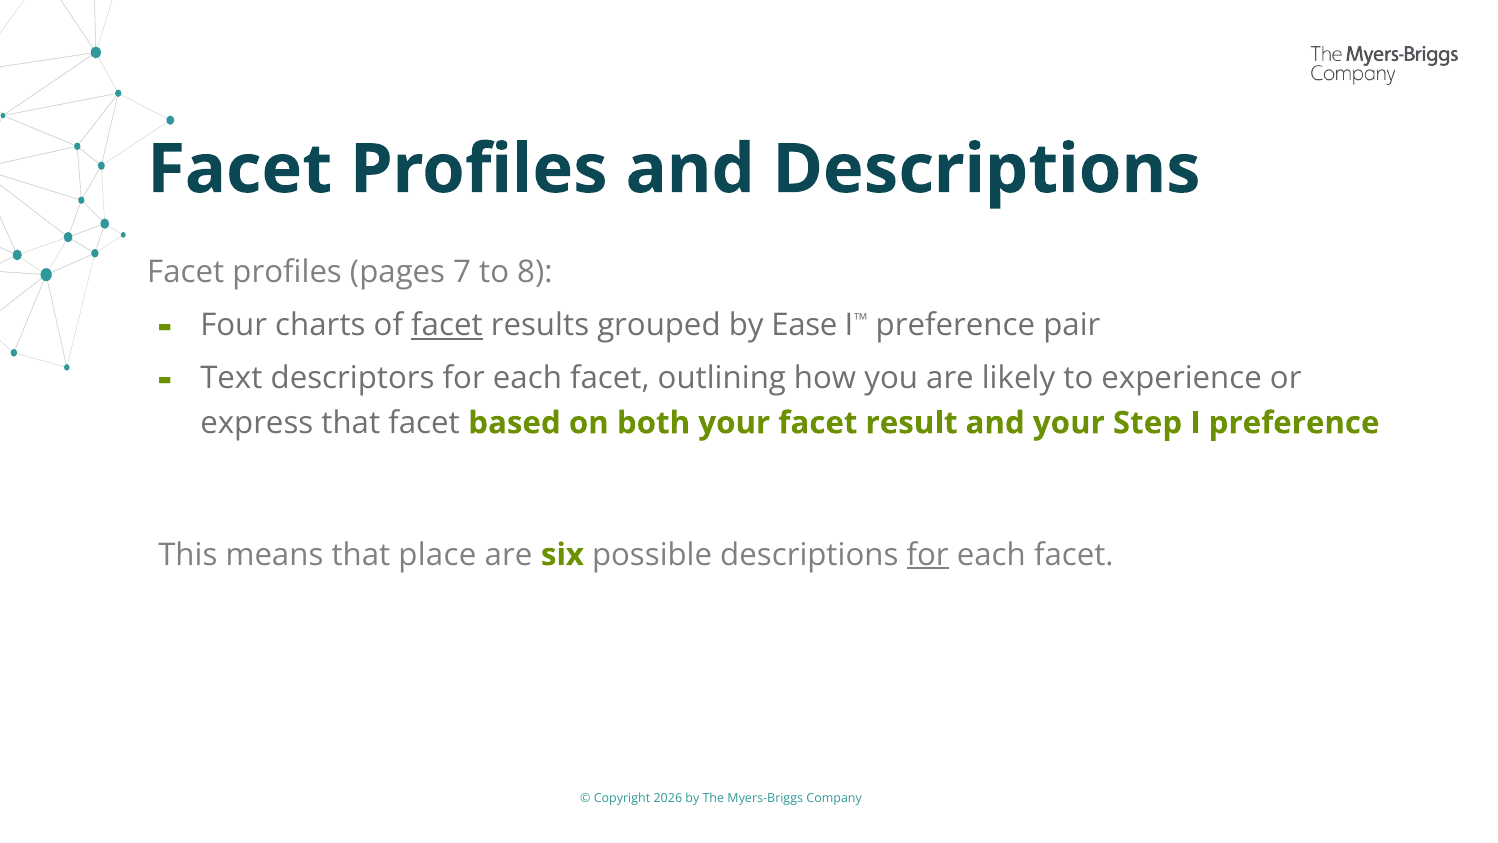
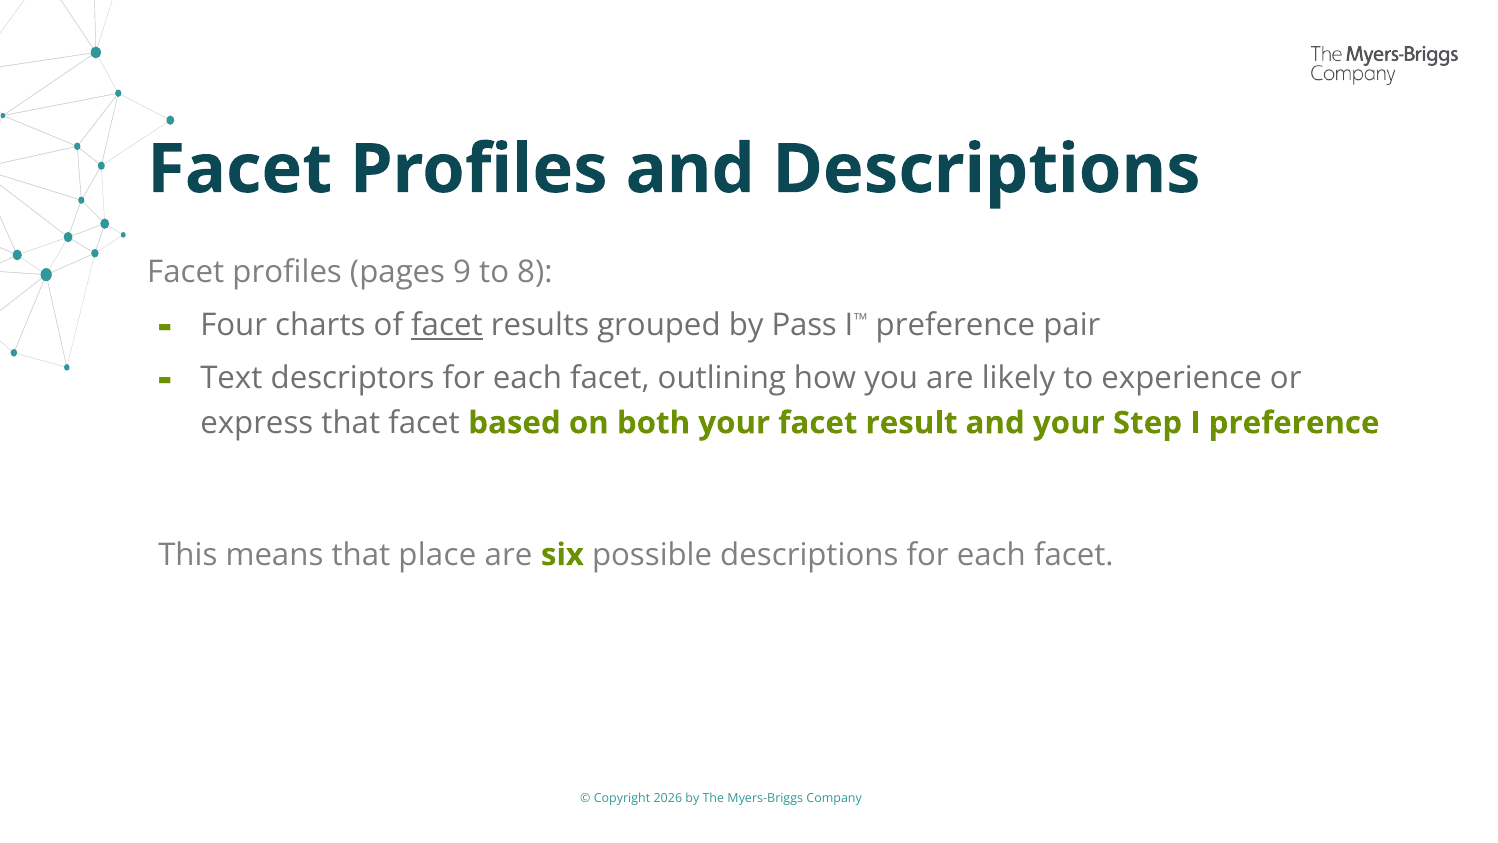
7: 7 -> 9 (462, 272)
Ease: Ease -> Pass (804, 325)
for underline: present -> none (928, 555)
